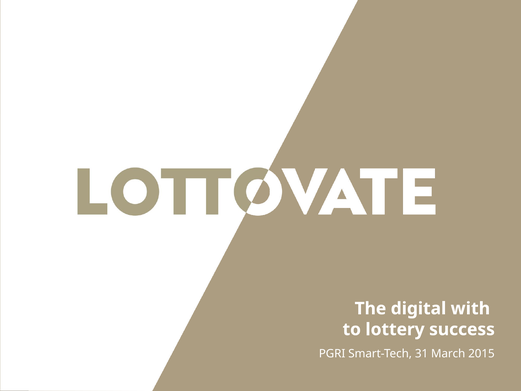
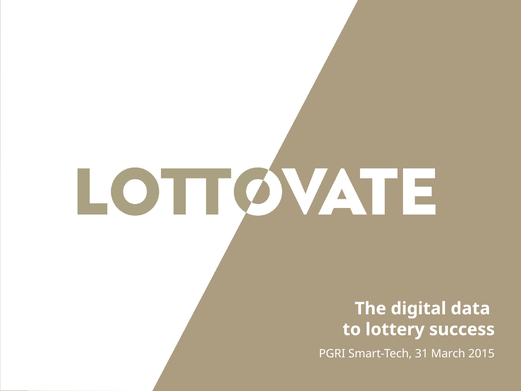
with: with -> data (470, 308)
